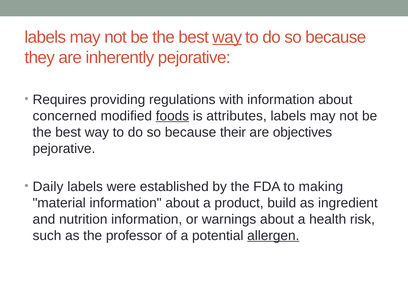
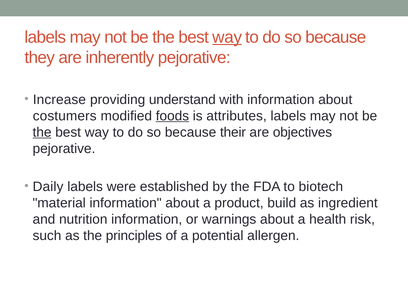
Requires: Requires -> Increase (59, 100)
regulations: regulations -> understand (182, 100)
concerned: concerned -> costumers (65, 116)
the underline: none -> present (42, 132)
making: making -> biotech (321, 187)
professor: professor -> principles (134, 236)
allergen underline: present -> none (273, 236)
